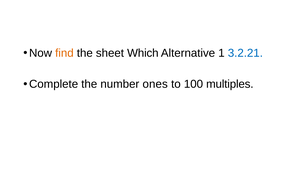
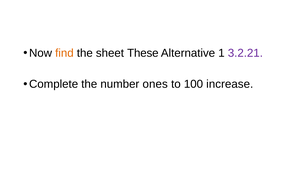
Which: Which -> These (143, 53)
3.2.21 colour: blue -> purple (245, 53)
multiples: multiples -> increase (230, 84)
